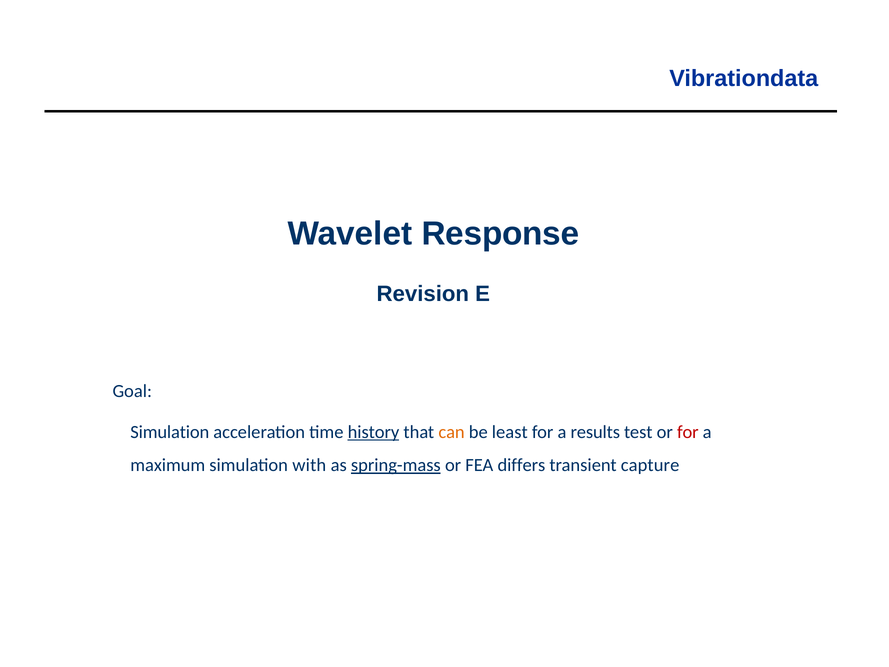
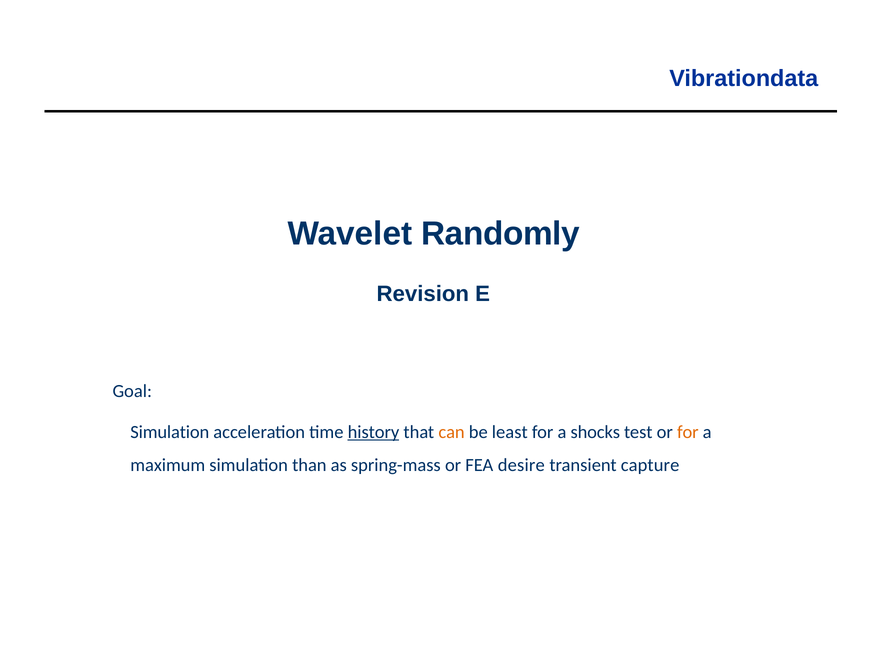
Response: Response -> Randomly (500, 234)
results: results -> shocks (595, 432)
for colour: red -> orange (688, 432)
with: with -> than (309, 465)
spring-mass underline: present -> none (396, 465)
differs: differs -> desire (521, 465)
